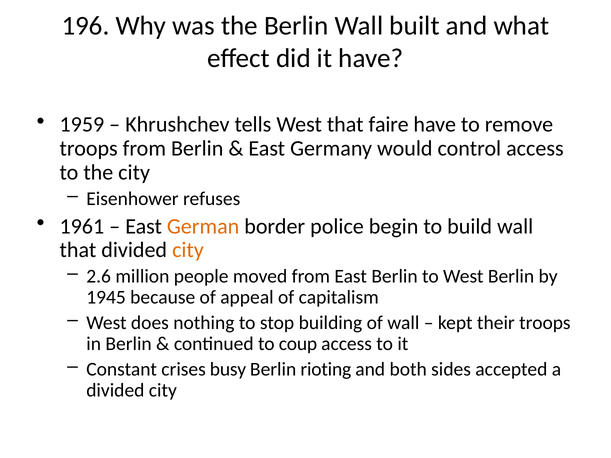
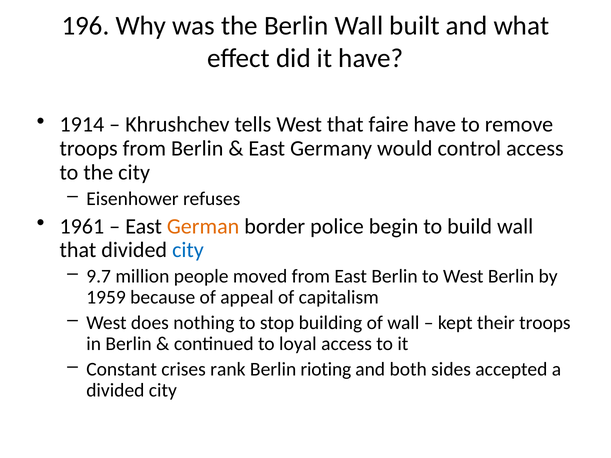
1959: 1959 -> 1914 (82, 125)
city colour: orange -> blue (188, 250)
2.6: 2.6 -> 9.7 (99, 277)
1945: 1945 -> 1959 (106, 298)
coup: coup -> loyal (298, 344)
busy: busy -> rank (228, 369)
